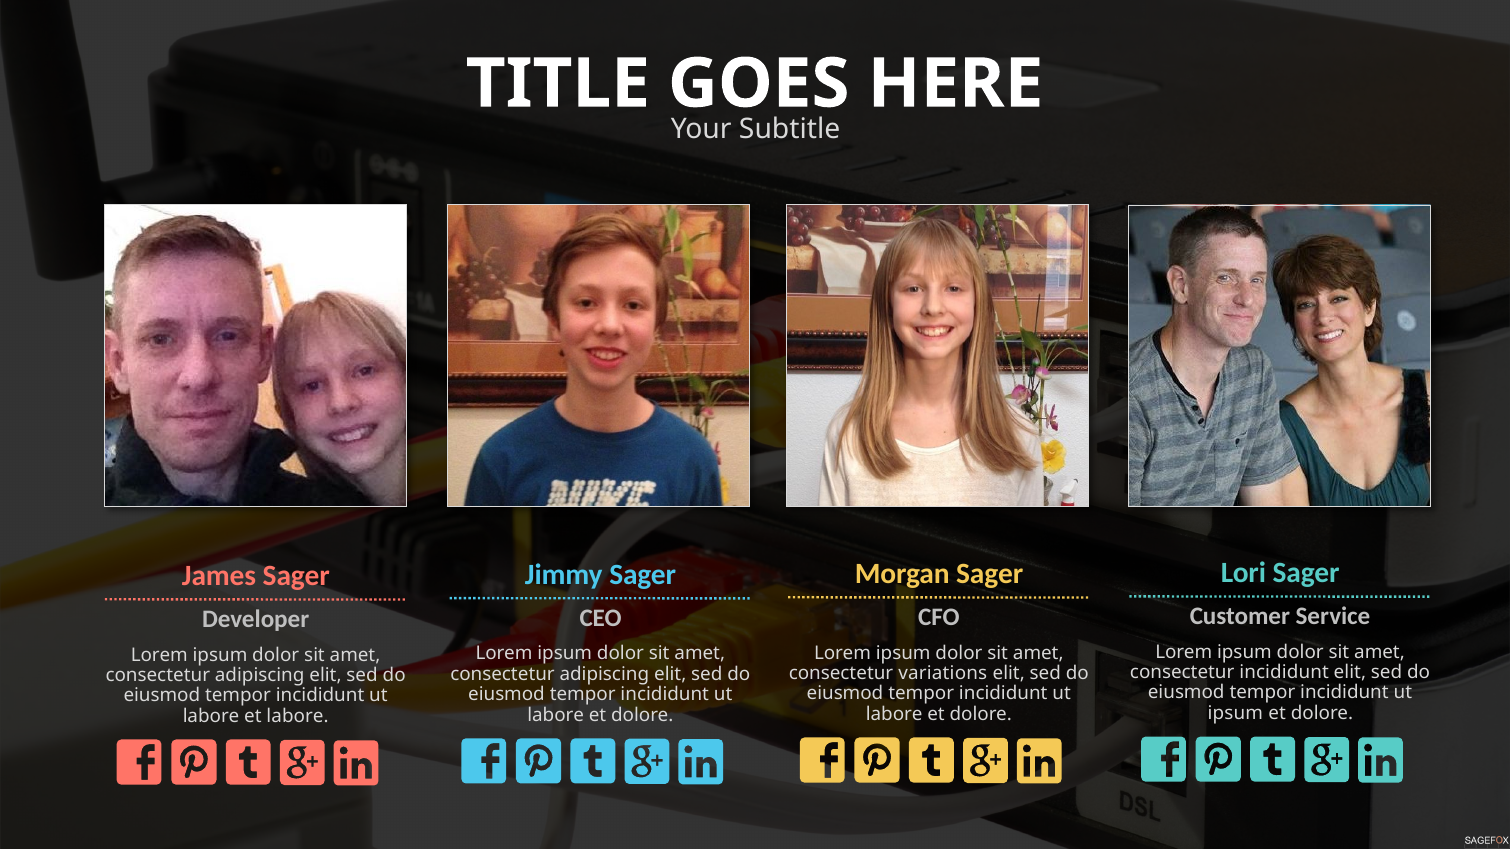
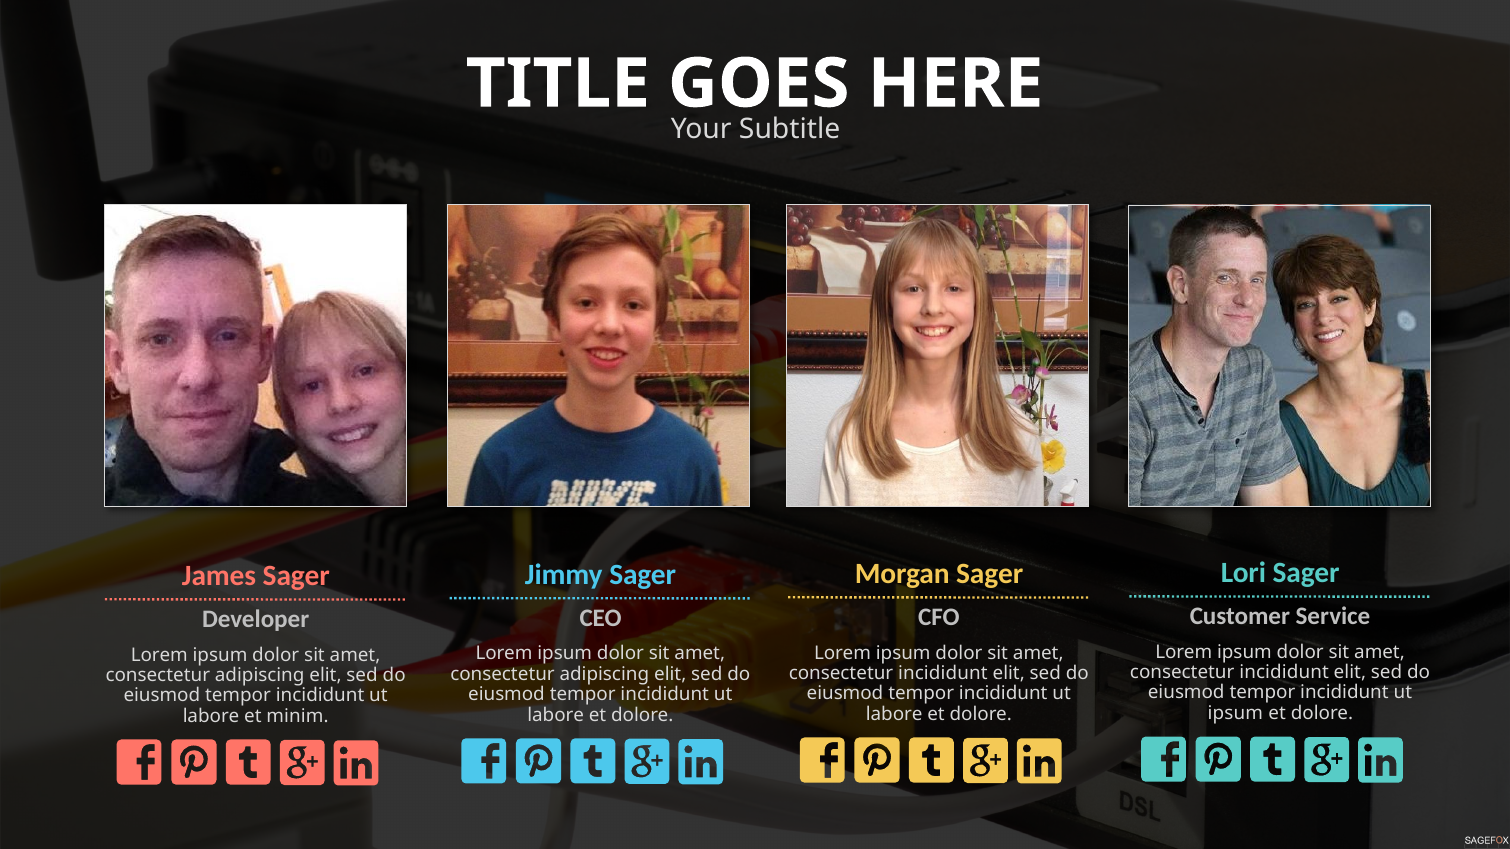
variations: variations -> incididunt (943, 673)
et labore: labore -> minim (298, 716)
